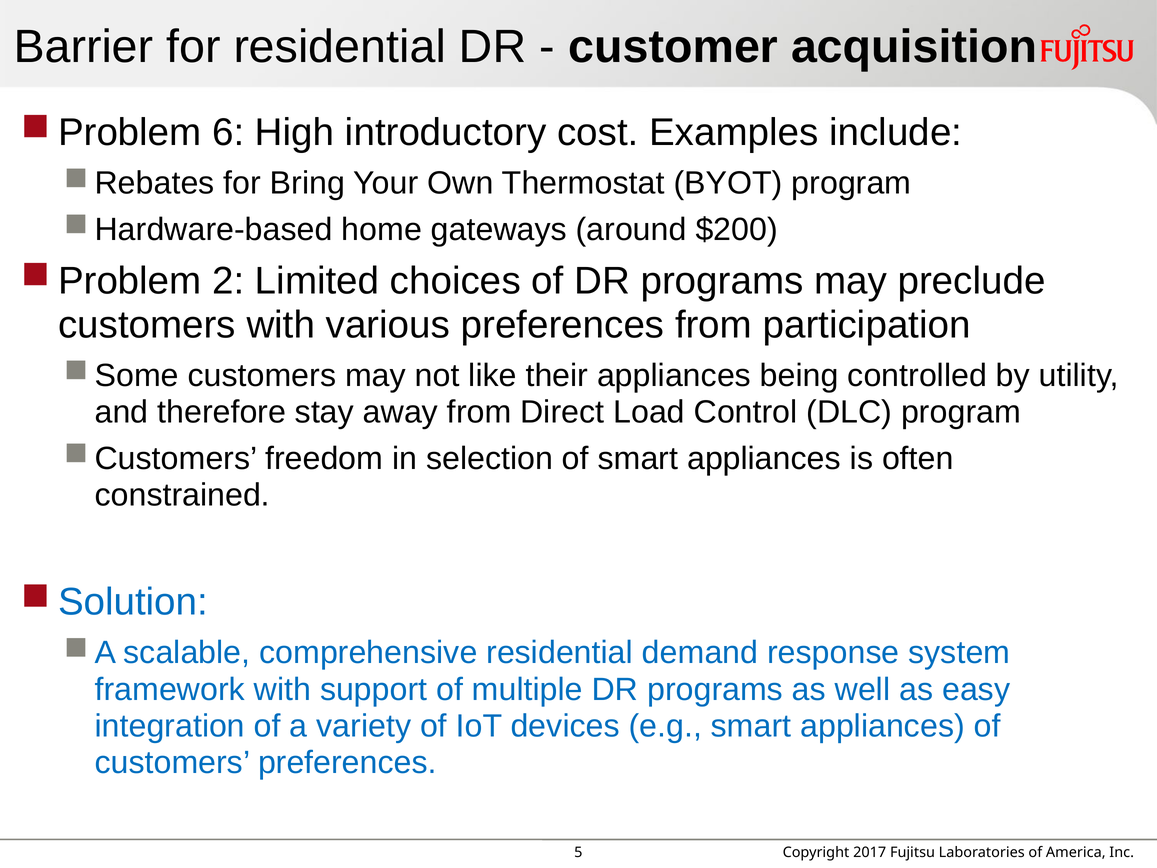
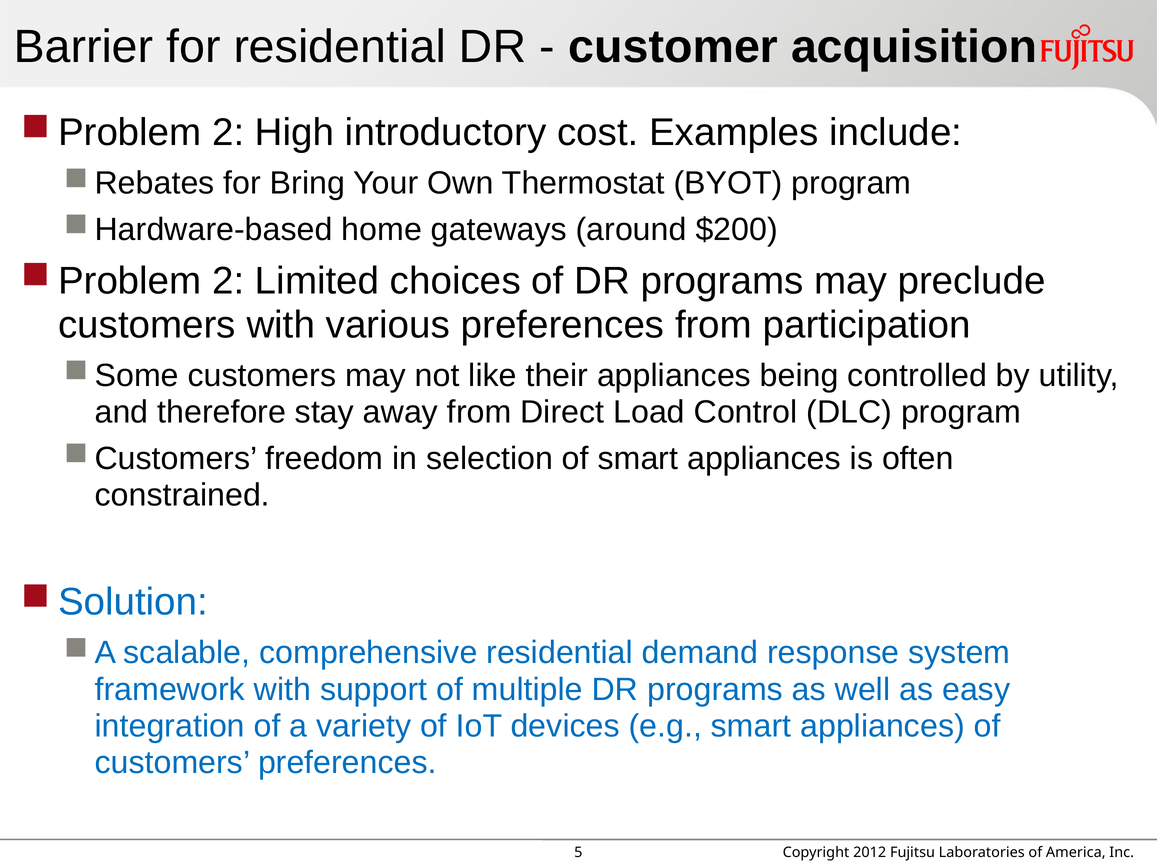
6: 6 -> 2 (228, 133)
2017: 2017 -> 2012 (870, 852)
